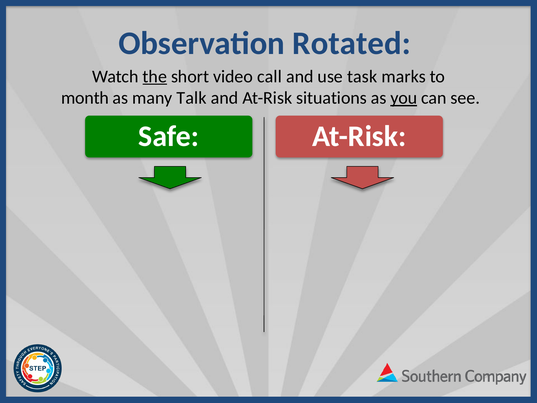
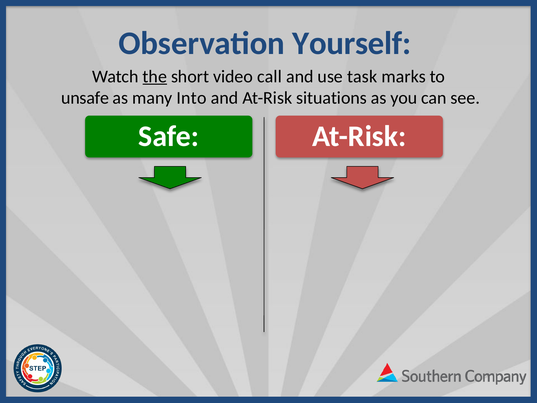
Rotated: Rotated -> Yourself (352, 43)
month: month -> unsafe (85, 98)
Talk: Talk -> Into (192, 98)
you underline: present -> none (404, 98)
